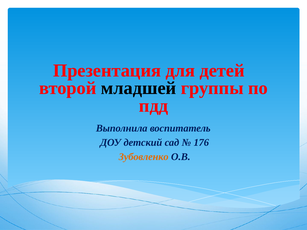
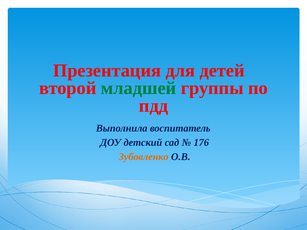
младшей colour: black -> green (139, 88)
